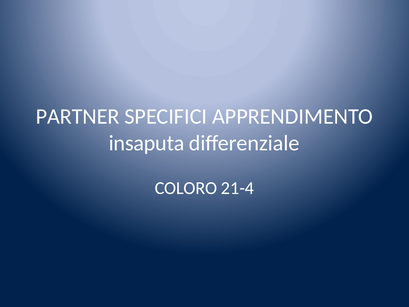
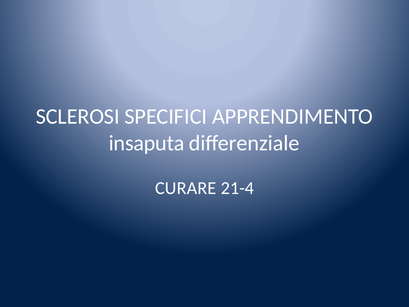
PARTNER: PARTNER -> SCLEROSI (78, 116)
COLORO: COLORO -> CURARE (186, 188)
